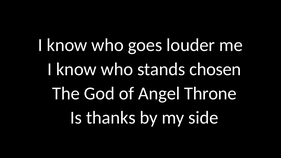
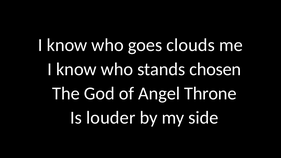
louder: louder -> clouds (191, 45)
thanks: thanks -> louder (111, 118)
